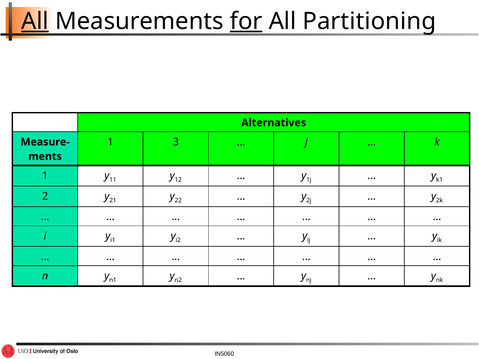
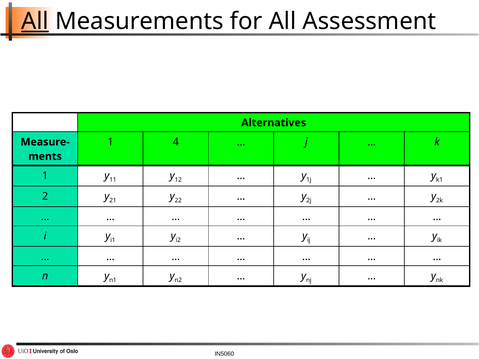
for underline: present -> none (246, 21)
Partitioning: Partitioning -> Assessment (369, 21)
3: 3 -> 4 (176, 142)
